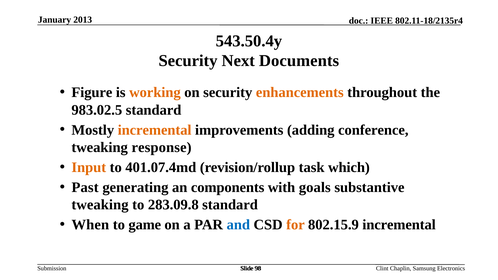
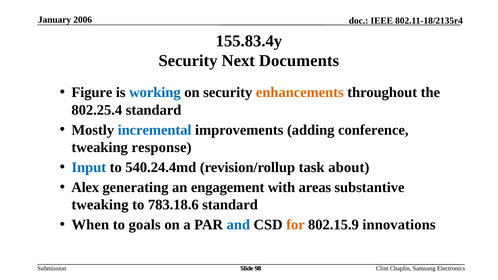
2013: 2013 -> 2006 (83, 20)
543.50.4y: 543.50.4y -> 155.83.4y (249, 41)
working colour: orange -> blue (155, 93)
983.02.5: 983.02.5 -> 802.25.4 (97, 110)
incremental colour: orange -> blue (155, 130)
Input colour: orange -> blue (89, 167)
401.07.4md: 401.07.4md -> 540.24.4md (161, 167)
which: which -> about (349, 167)
Past: Past -> Alex (85, 187)
components: components -> engagement (228, 187)
goals: goals -> areas (315, 187)
283.09.8: 283.09.8 -> 783.18.6 (173, 205)
game: game -> goals (145, 225)
802.15.9 incremental: incremental -> innovations (399, 225)
